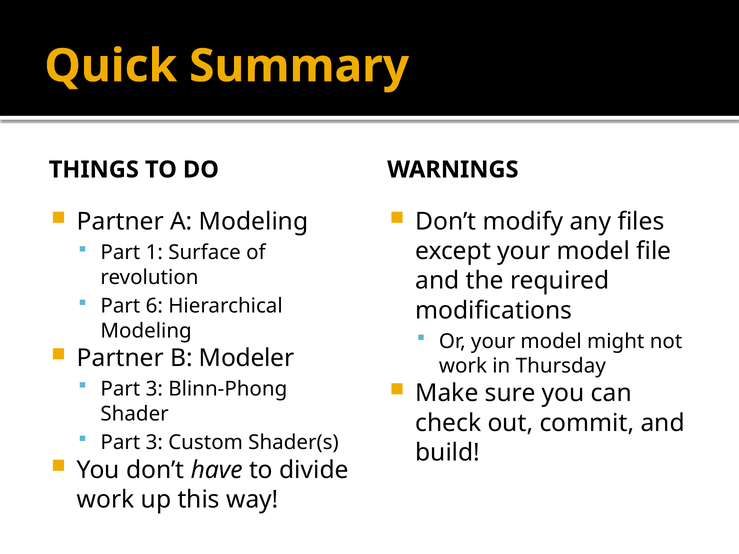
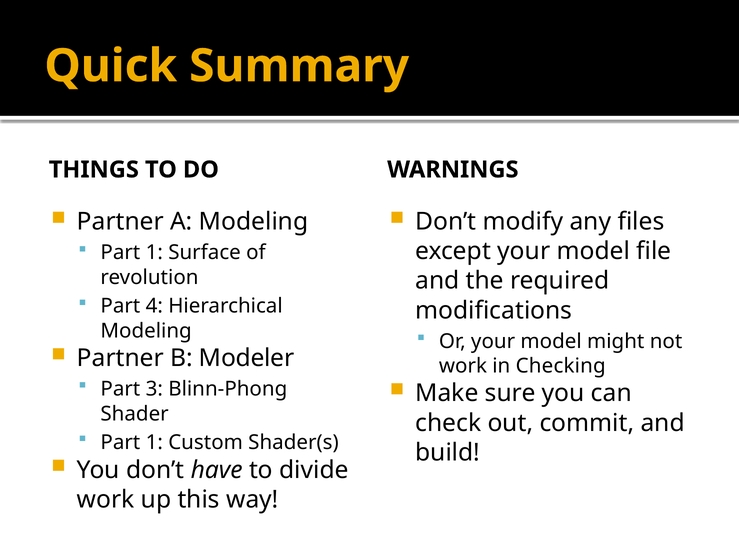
6: 6 -> 4 (154, 306)
Thursday: Thursday -> Checking (561, 366)
3: 3 -> 1 (154, 443)
